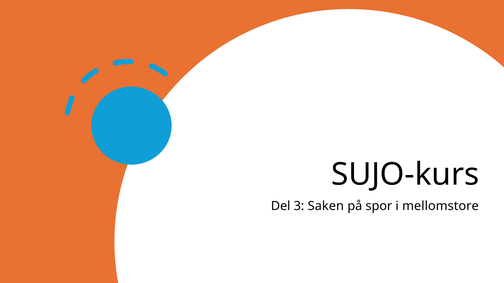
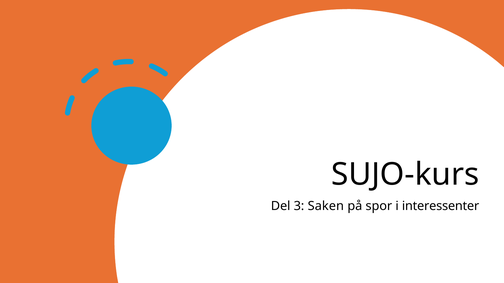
mellomstore: mellomstore -> interessenter (441, 206)
